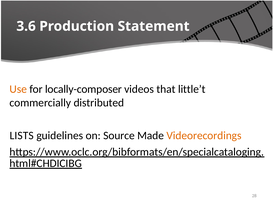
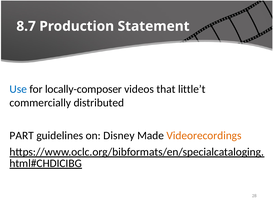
3.6: 3.6 -> 8.7 (26, 26)
Use colour: orange -> blue (18, 89)
LISTS: LISTS -> PART (22, 135)
Source: Source -> Disney (119, 135)
